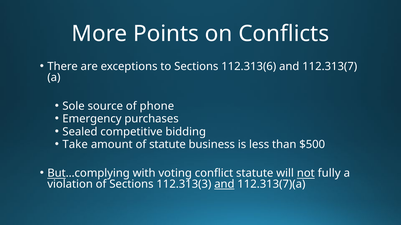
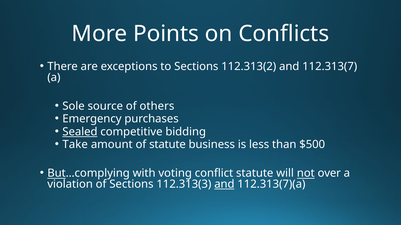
112.313(6: 112.313(6 -> 112.313(2 (249, 67)
phone: phone -> others (157, 106)
Sealed underline: none -> present (80, 132)
fully: fully -> over (329, 174)
